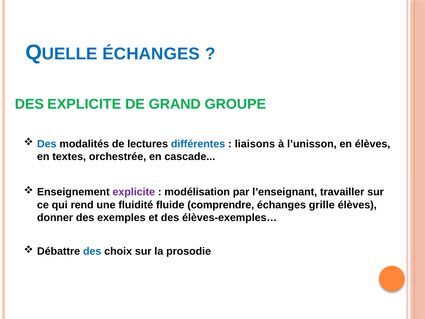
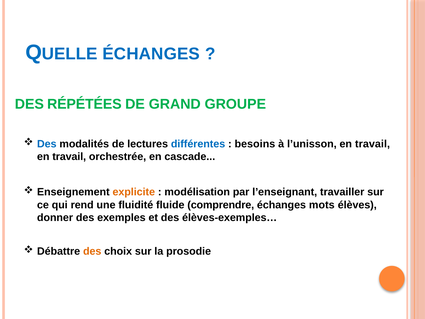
DES EXPLICITE: EXPLICITE -> RÉPÉTÉES (84, 104)
liaisons: liaisons -> besoins (255, 144)
l’unisson en élèves: élèves -> travail (373, 144)
textes: textes -> travail (69, 157)
explicite colour: purple -> orange (134, 192)
grille: grille -> mots (322, 205)
des colour: blue -> orange (92, 251)
